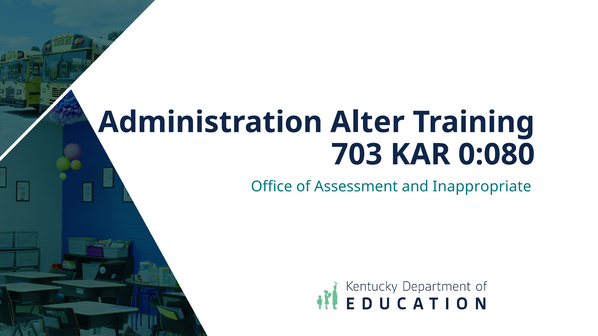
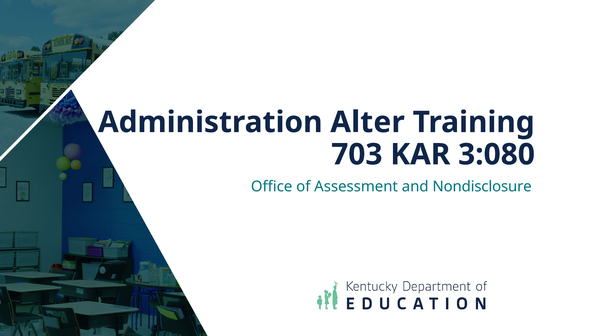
0:080: 0:080 -> 3:080 (497, 155)
Inappropriate: Inappropriate -> Nondisclosure (482, 187)
